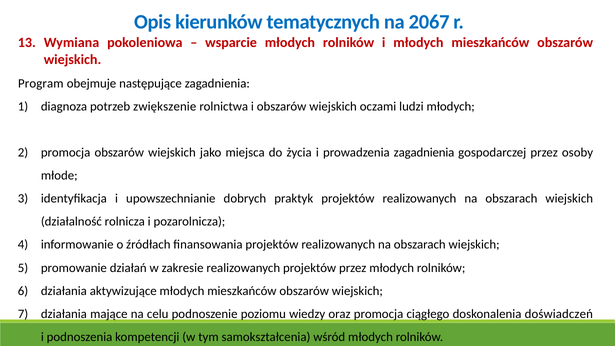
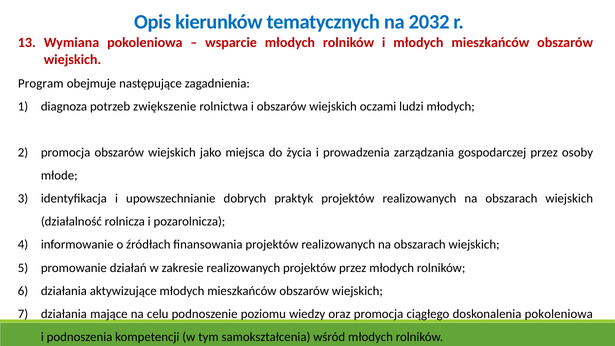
2067: 2067 -> 2032 (429, 22)
prowadzenia zagadnienia: zagadnienia -> zarządzania (424, 152)
doskonalenia doświadczeń: doświadczeń -> pokoleniowa (559, 314)
